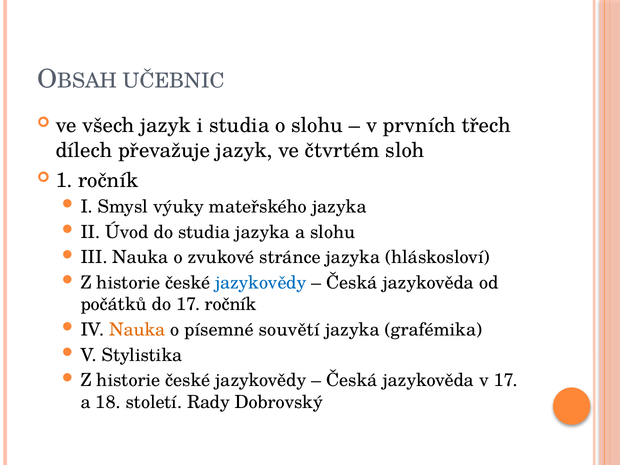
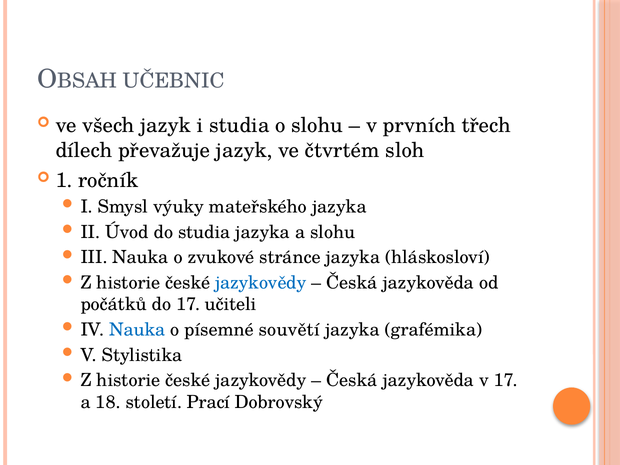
17 ročník: ročník -> učiteli (231, 304)
Nauka colour: orange -> blue (137, 330)
Rady: Rady -> Prací (209, 402)
